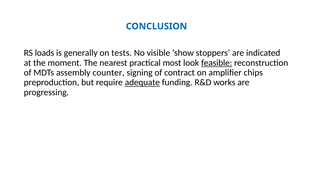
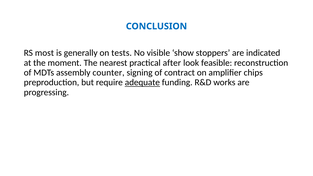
loads: loads -> most (44, 53)
most: most -> after (172, 63)
feasible underline: present -> none (217, 63)
